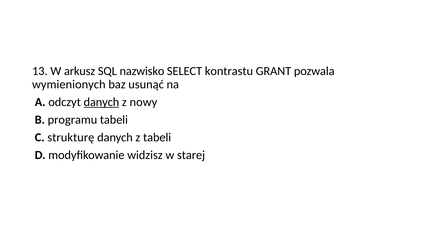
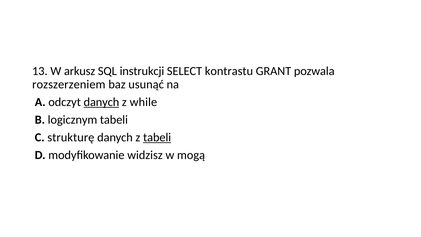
nazwisko: nazwisko -> instrukcji (142, 71)
wymienionych: wymienionych -> rozszerzeniem (69, 84)
nowy: nowy -> while (143, 102)
programu: programu -> logicznym (72, 120)
tabeli underline: none -> present (157, 137)
starej: starej -> mogą (191, 155)
